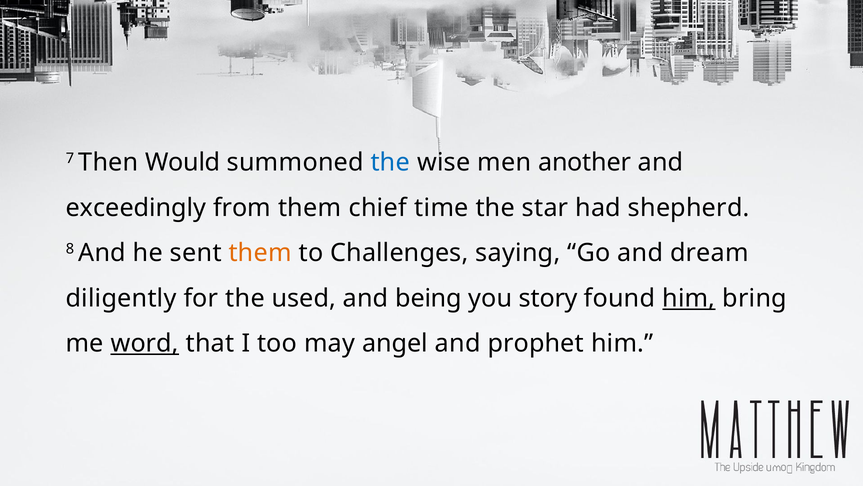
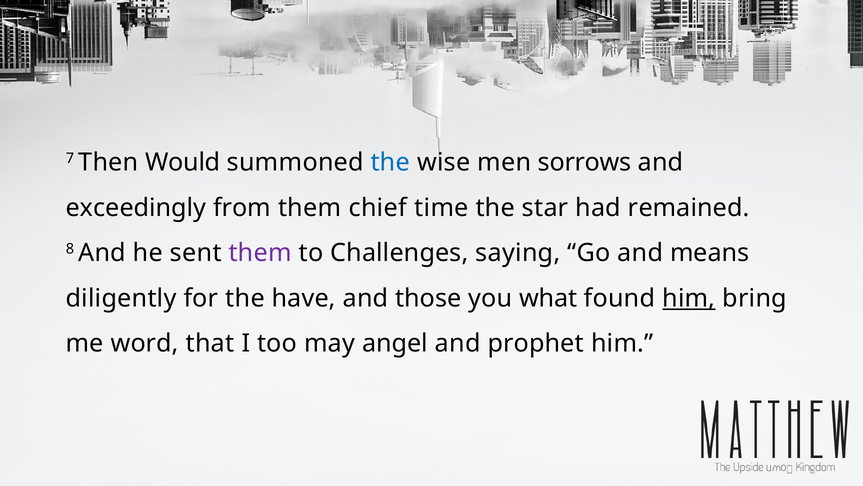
another: another -> sorrows (585, 162)
shepherd: shepherd -> remained (689, 207)
them colour: orange -> purple (260, 253)
dream: dream -> means (710, 253)
used: used -> have (304, 298)
being: being -> those (428, 298)
story: story -> what (548, 298)
word underline: present -> none (145, 343)
